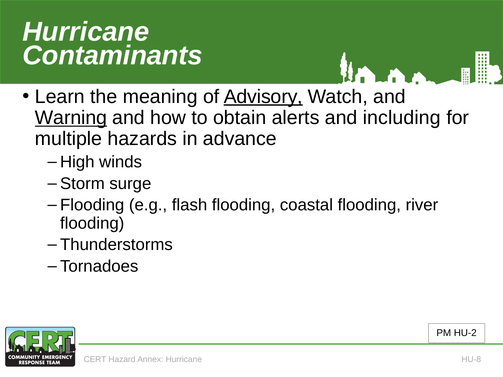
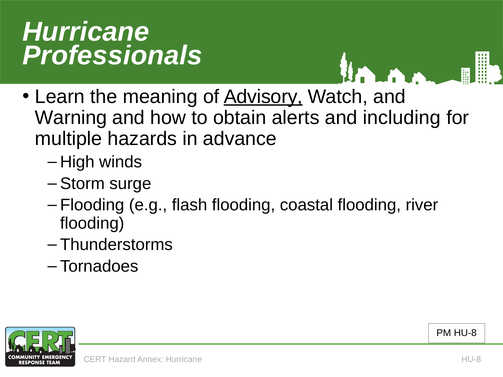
Contaminants: Contaminants -> Professionals (112, 55)
Warning underline: present -> none (71, 118)
PM HU-2: HU-2 -> HU-8 (465, 333)
